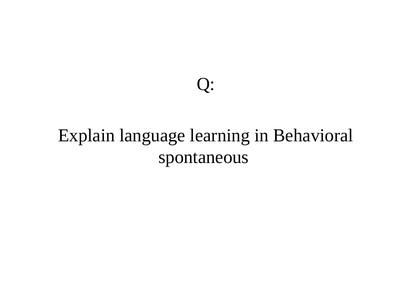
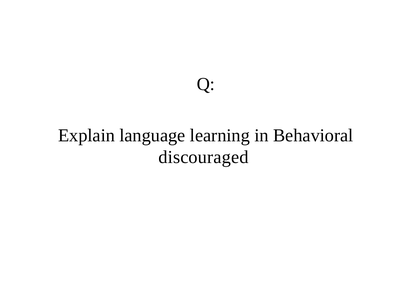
spontaneous: spontaneous -> discouraged (204, 157)
